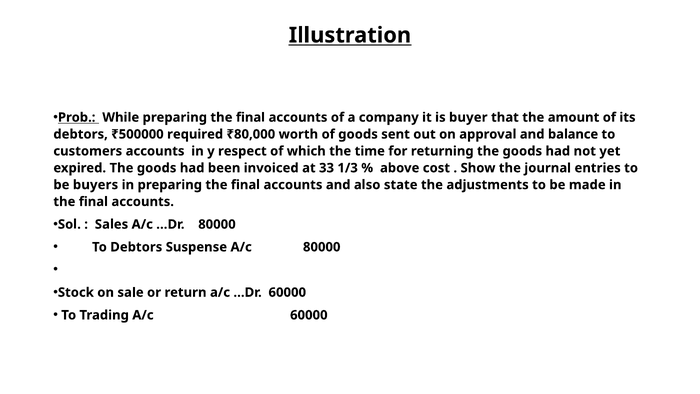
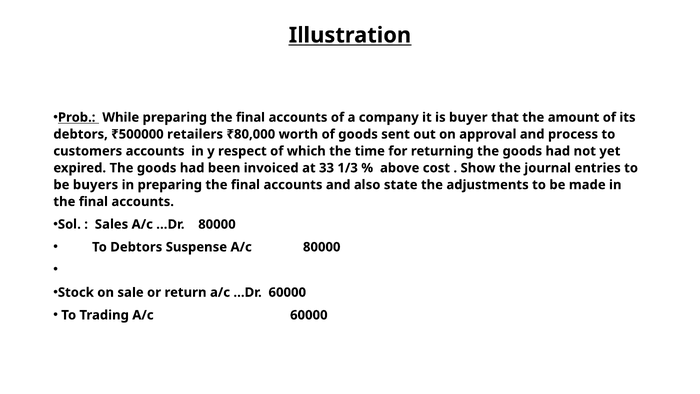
required: required -> retailers (195, 134)
balance: balance -> process (573, 134)
